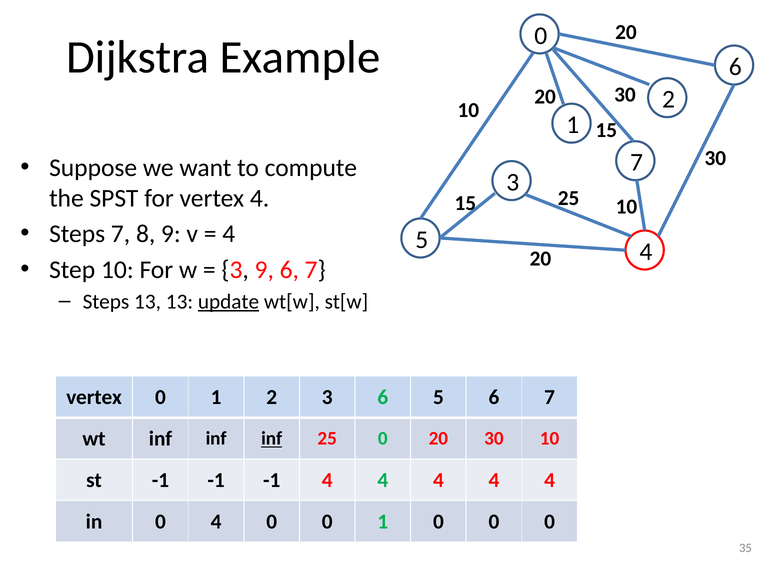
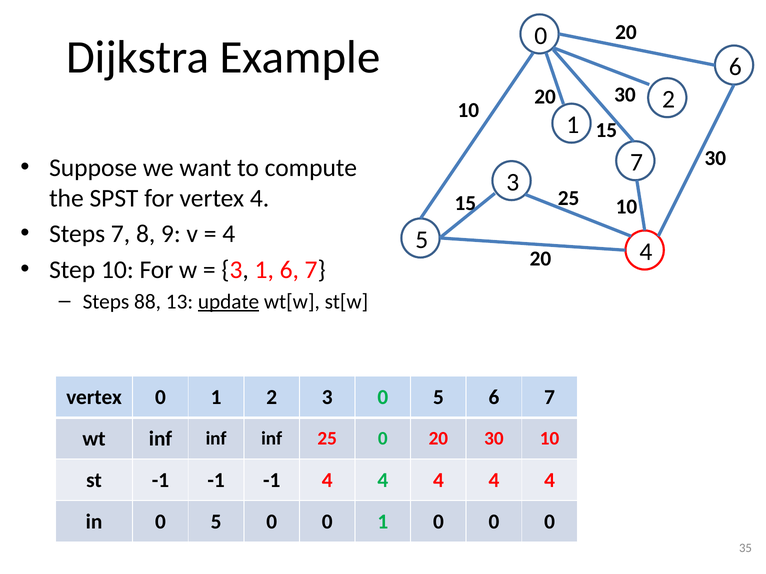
3 9: 9 -> 1 (264, 270)
Steps 13: 13 -> 88 (148, 302)
3 6: 6 -> 0 (383, 398)
inf underline: present -> none (272, 439)
in 0 4: 4 -> 5 (216, 522)
